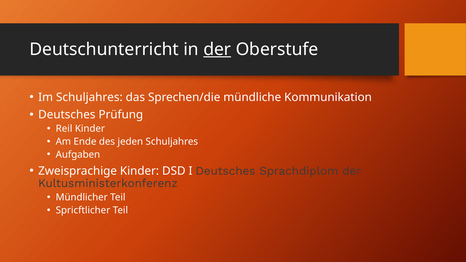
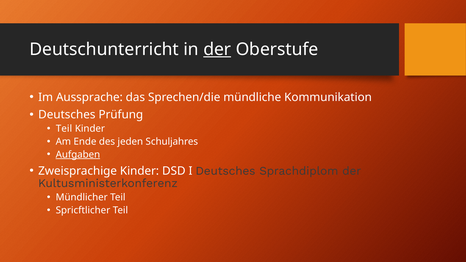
Im Schuljahres: Schuljahres -> Aussprache (89, 97)
Reil: Reil -> Teil (64, 129)
Aufgaben underline: none -> present (78, 155)
